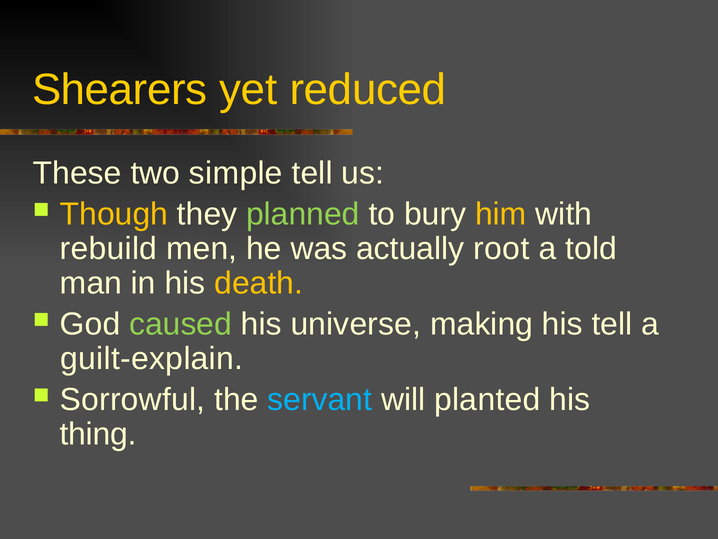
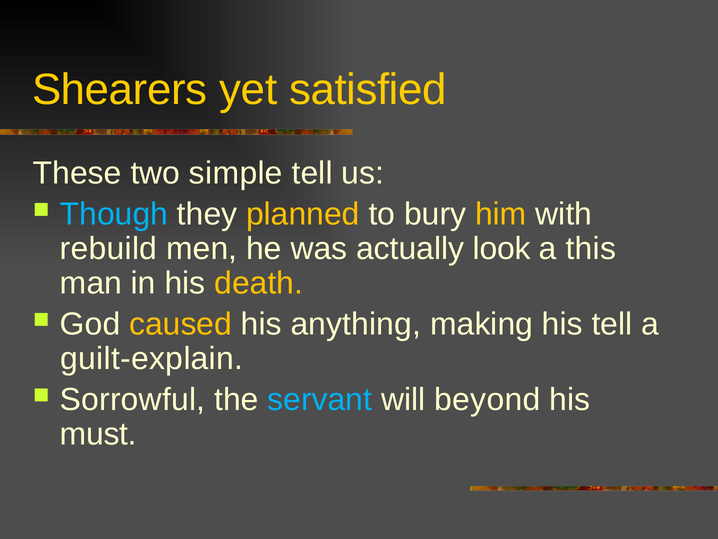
reduced: reduced -> satisfied (368, 90)
Though colour: yellow -> light blue (114, 214)
planned colour: light green -> yellow (303, 214)
root: root -> look (502, 248)
told: told -> this (591, 248)
caused colour: light green -> yellow (181, 324)
universe: universe -> anything (356, 324)
planted: planted -> beyond (487, 399)
thing: thing -> must (98, 434)
